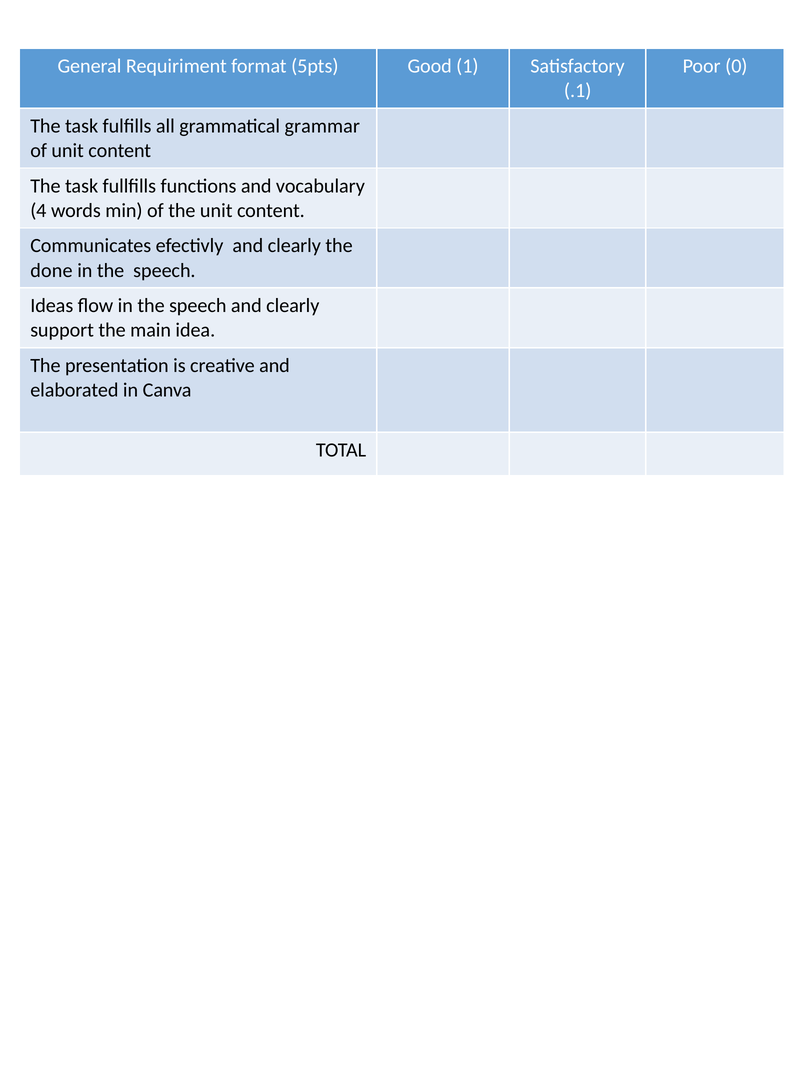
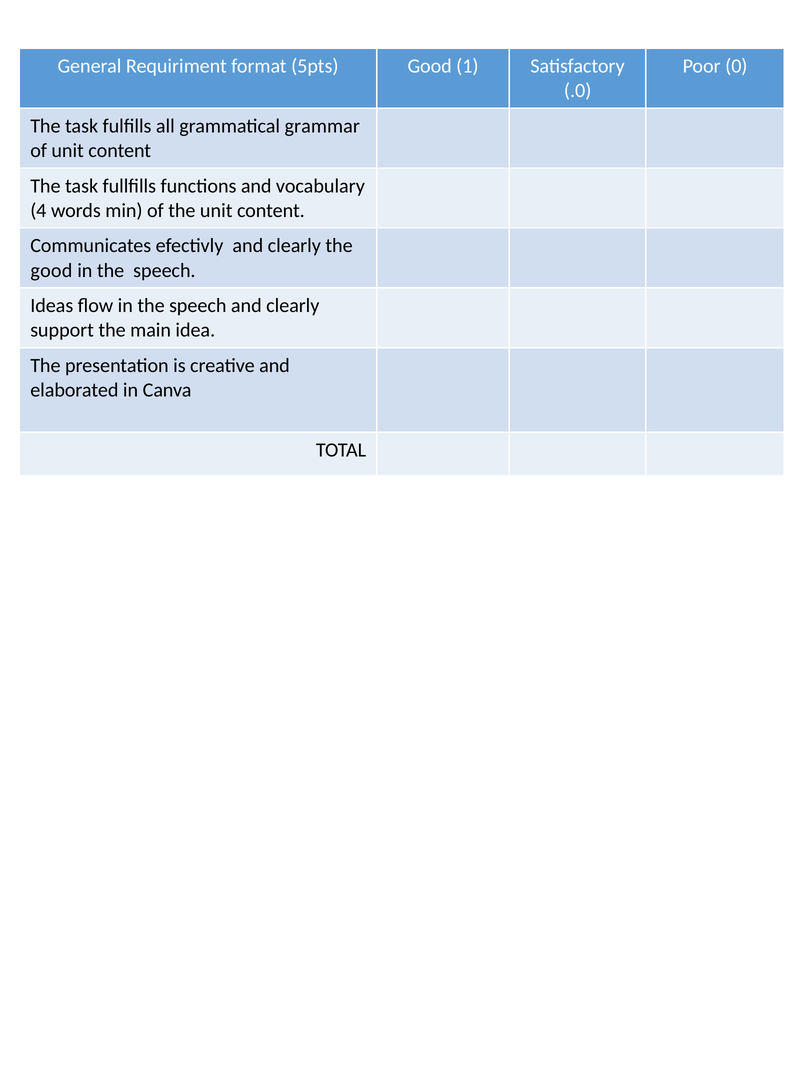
.1: .1 -> .0 (578, 91)
done: done -> good (51, 270)
